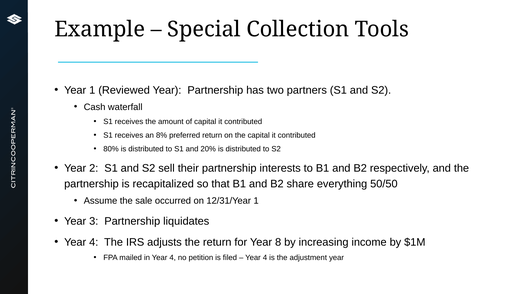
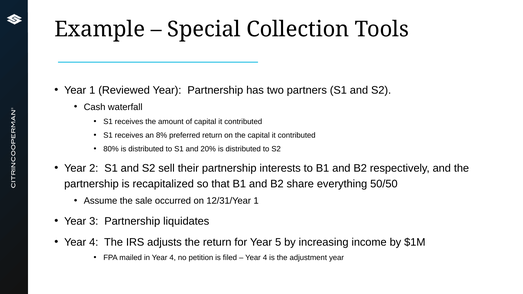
8: 8 -> 5 (278, 242)
